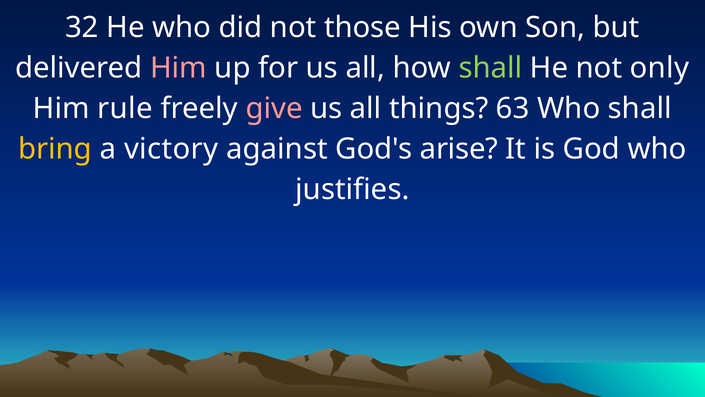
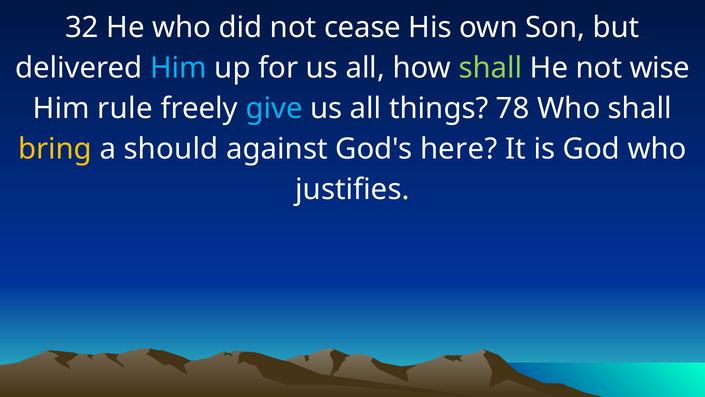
those: those -> cease (363, 28)
Him colour: pink -> light blue (178, 68)
only: only -> wise (660, 68)
give colour: pink -> light blue (274, 109)
63: 63 -> 78 (513, 109)
victory: victory -> should (171, 149)
arise: arise -> here (459, 149)
